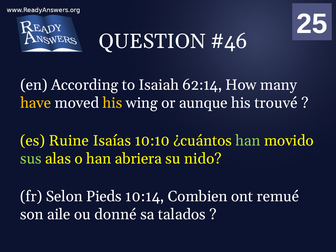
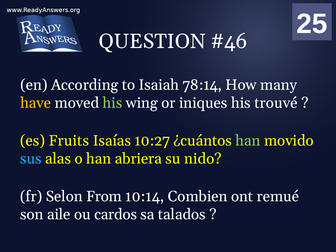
62:14: 62:14 -> 78:14 (202, 85)
his colour: yellow -> light green (113, 103)
aunque: aunque -> iniques (203, 103)
Ruine: Ruine -> Fruits (69, 141)
10:10: 10:10 -> 10:27 (152, 141)
sus colour: light green -> light blue (31, 159)
Pieds: Pieds -> From (104, 196)
donné: donné -> cardos (116, 214)
